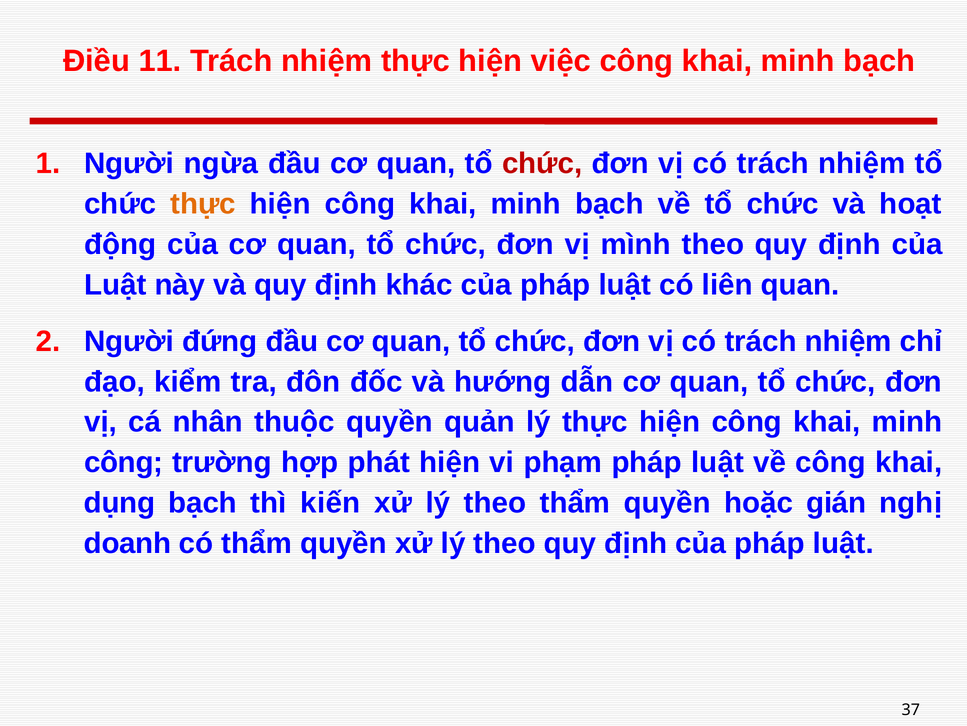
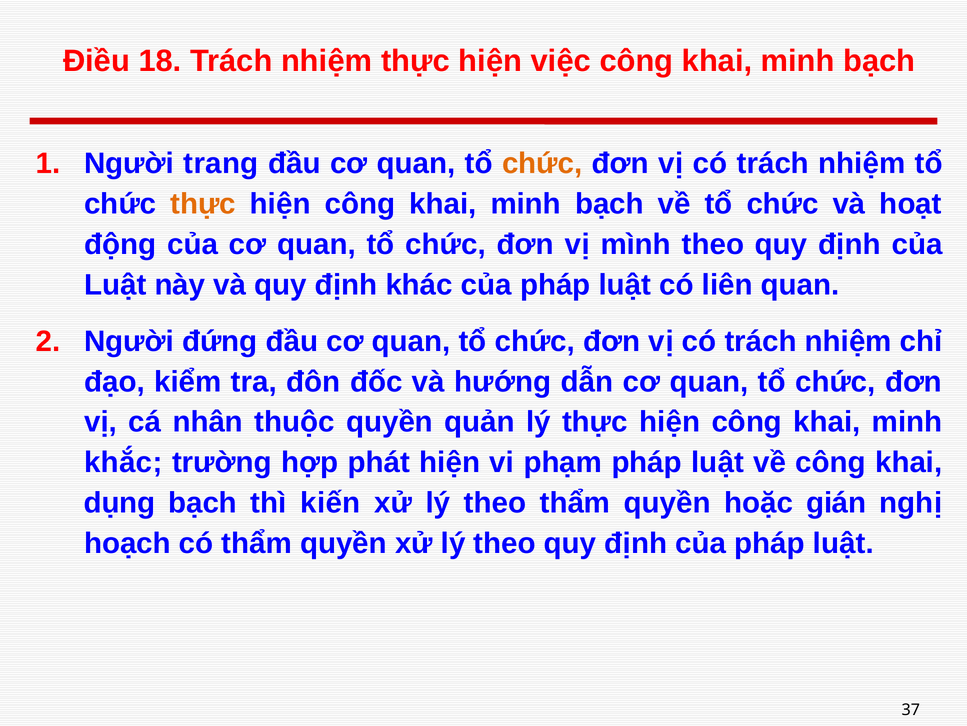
11: 11 -> 18 (160, 61)
ngừa: ngừa -> trang (221, 163)
chức colour: red -> orange (542, 163)
công: công -> khắc (123, 462)
doanh: doanh -> hoạch (127, 543)
